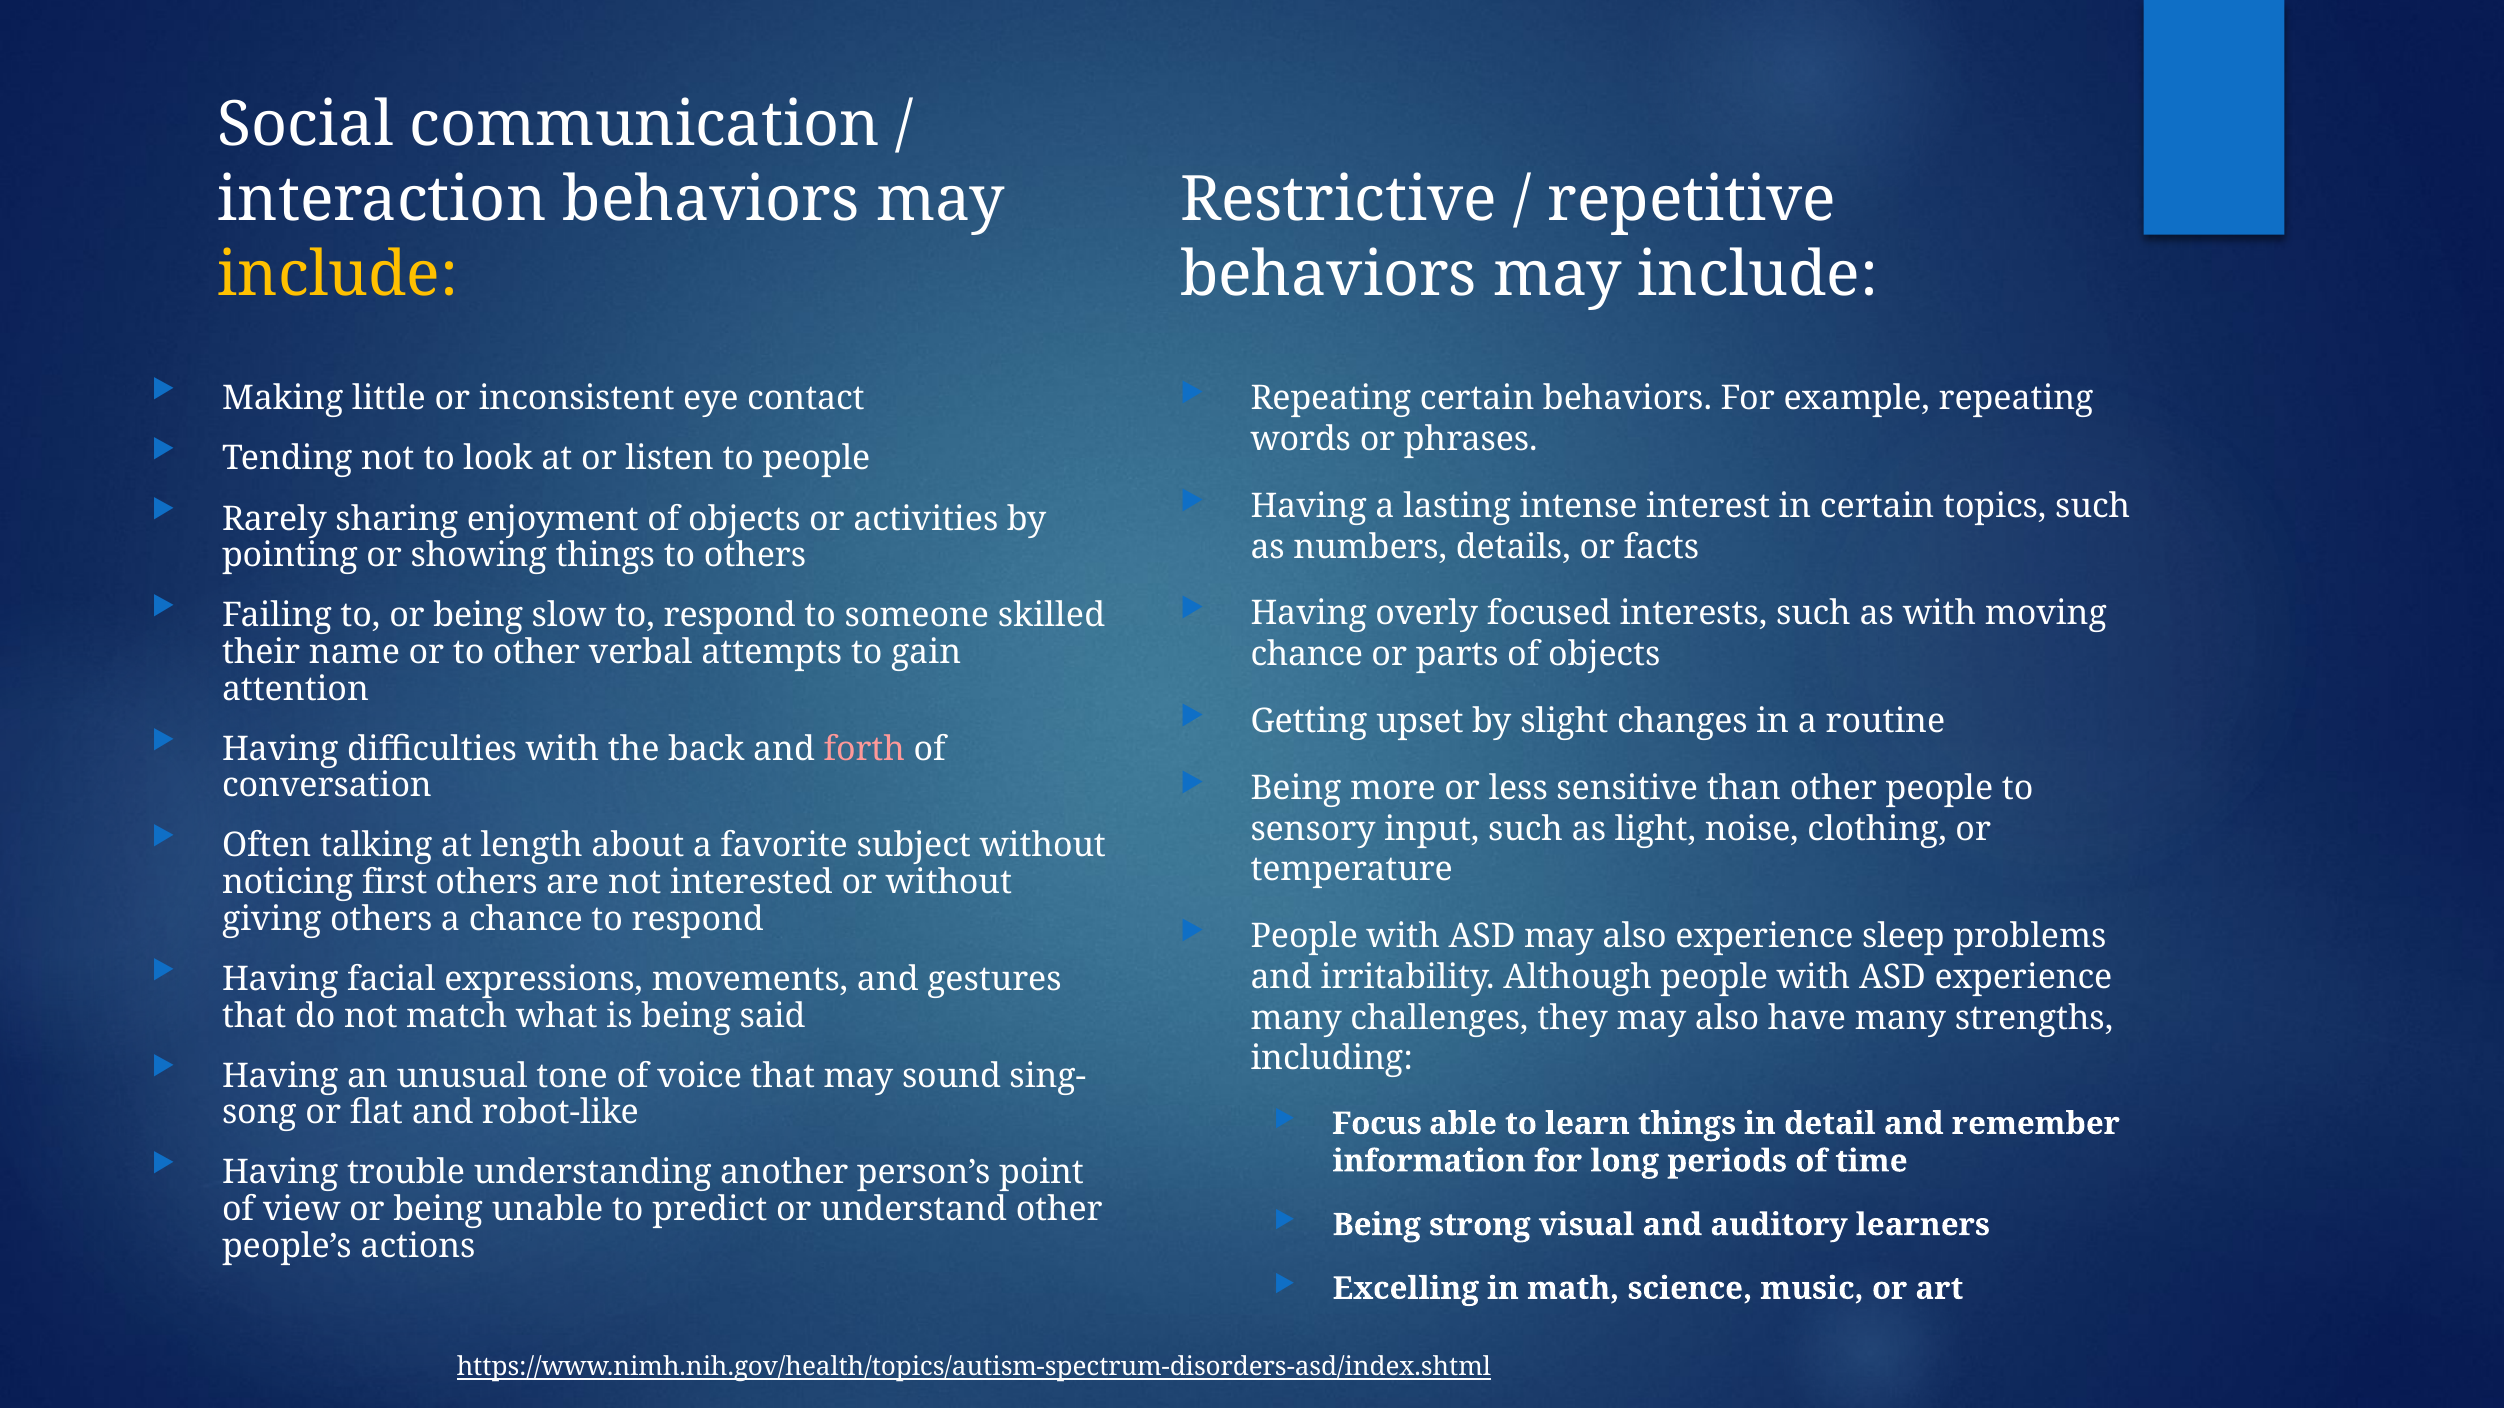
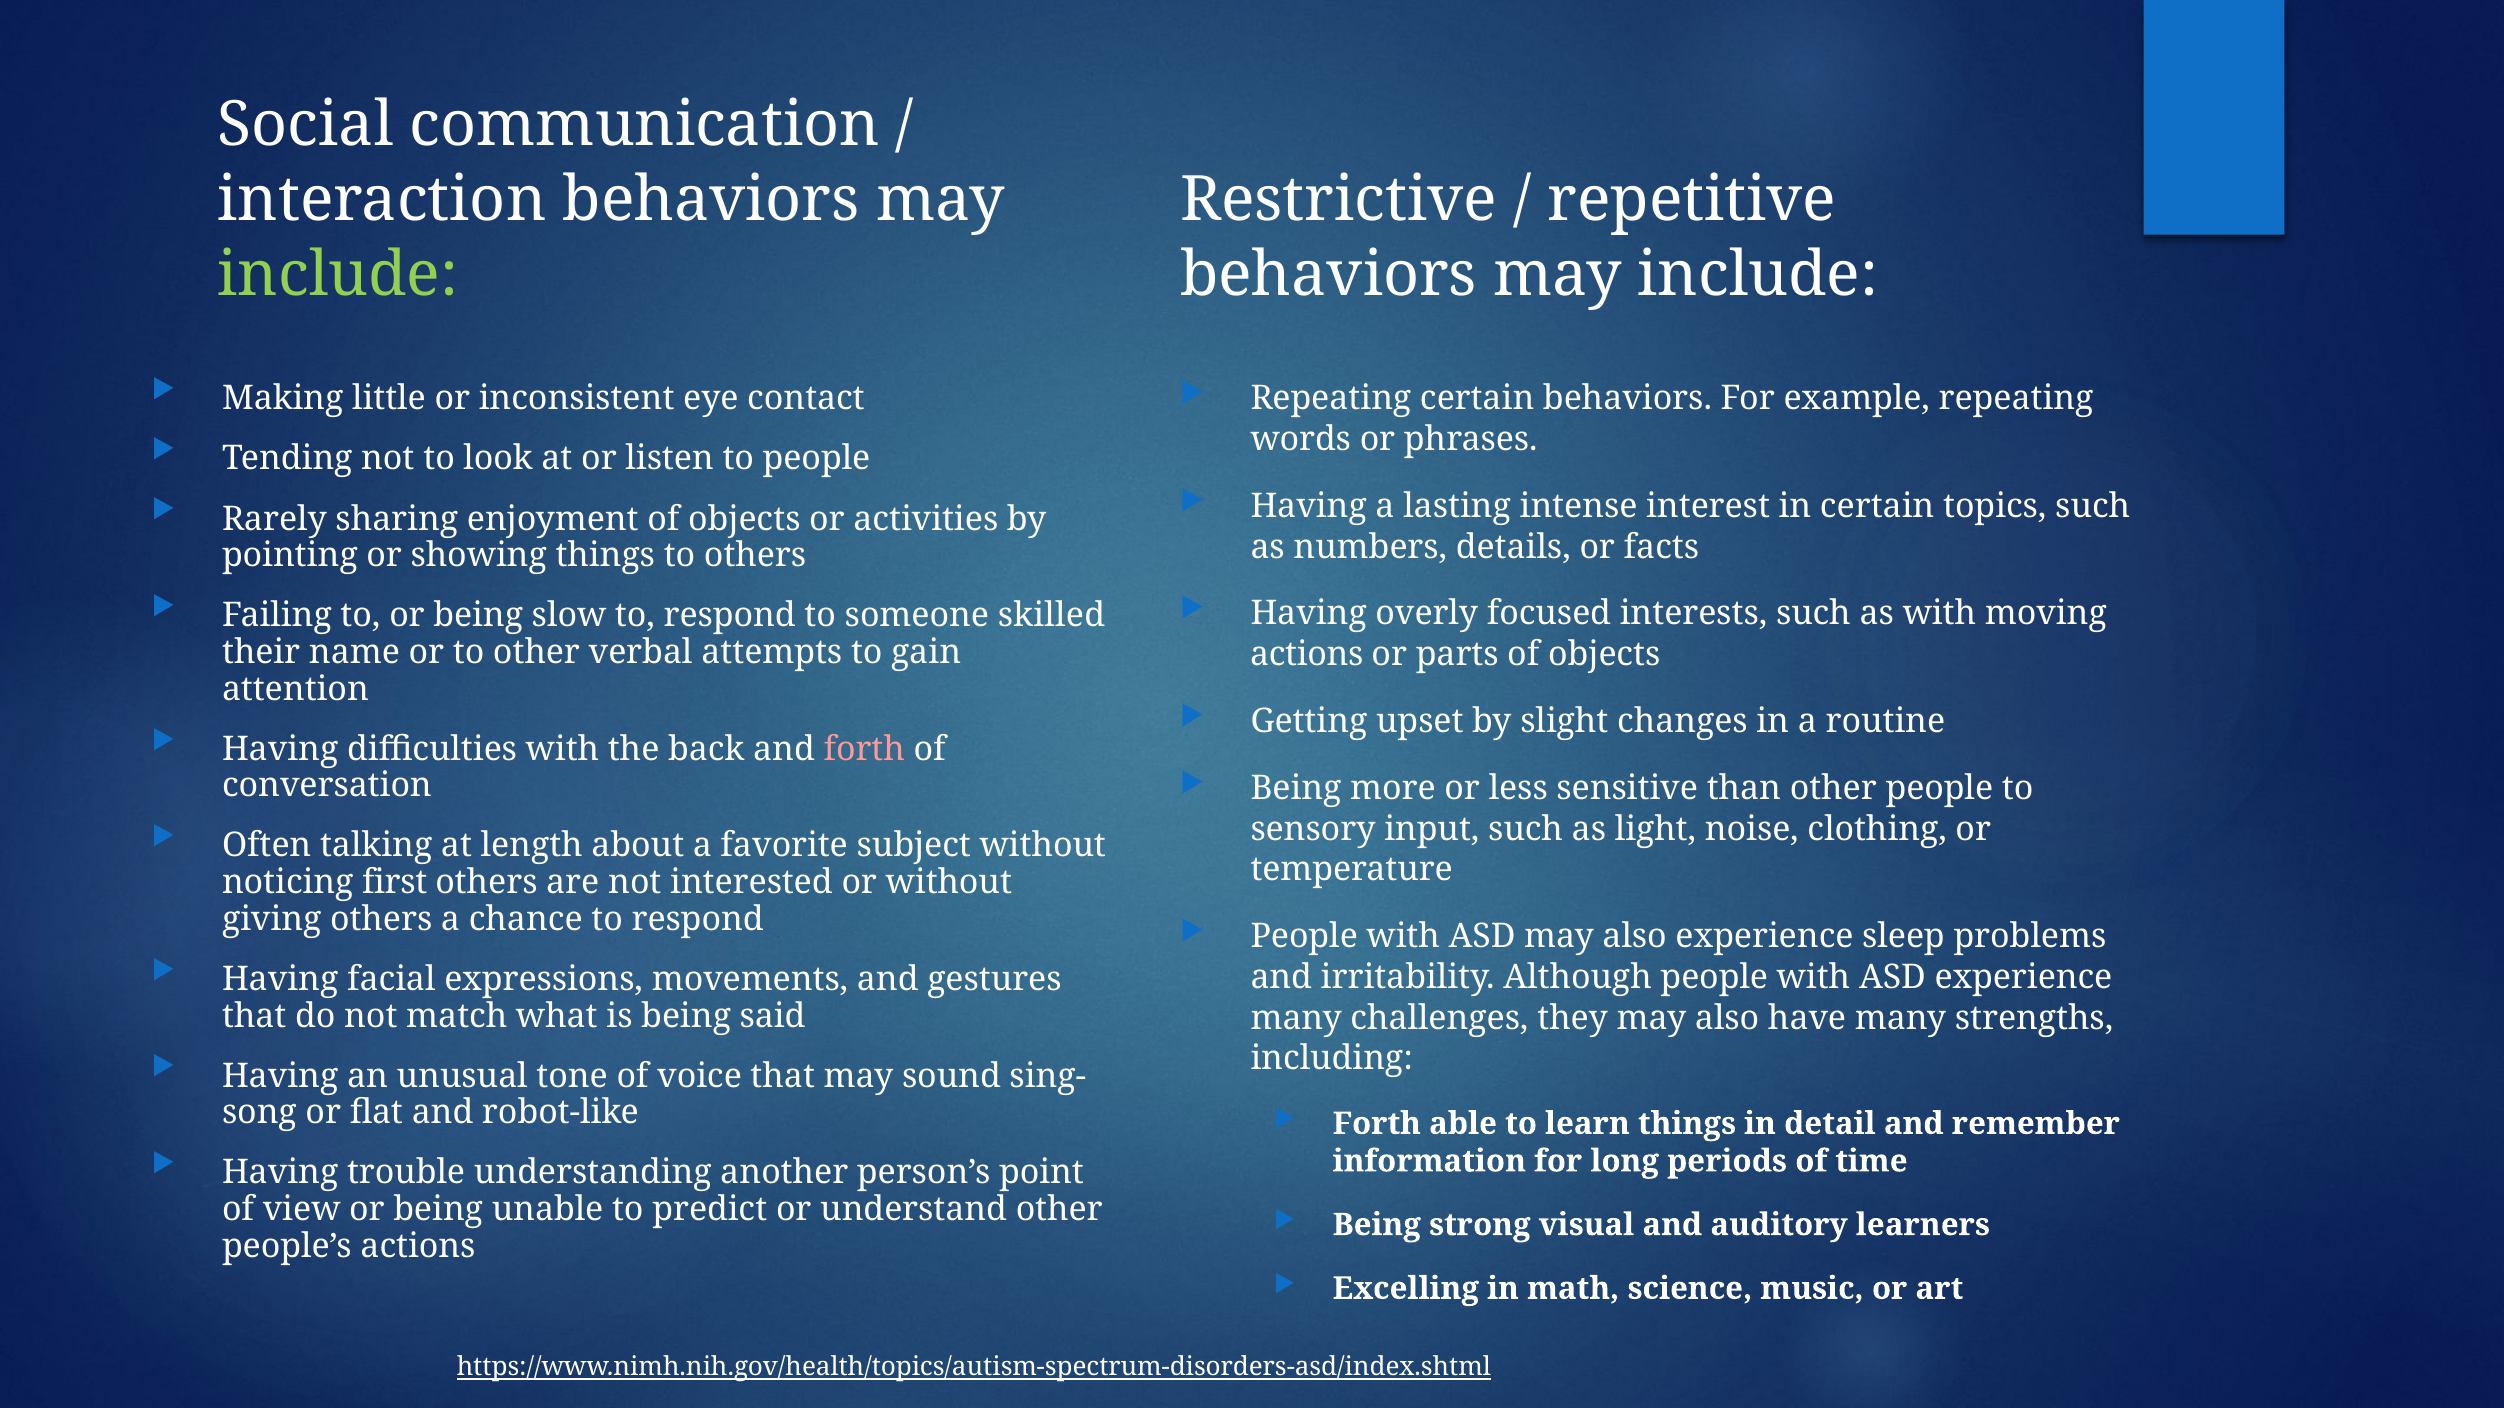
include colour: yellow -> light green (338, 275)
chance: chance -> actions (1307, 655)
Focus: Focus -> Forth (1377, 1124)
